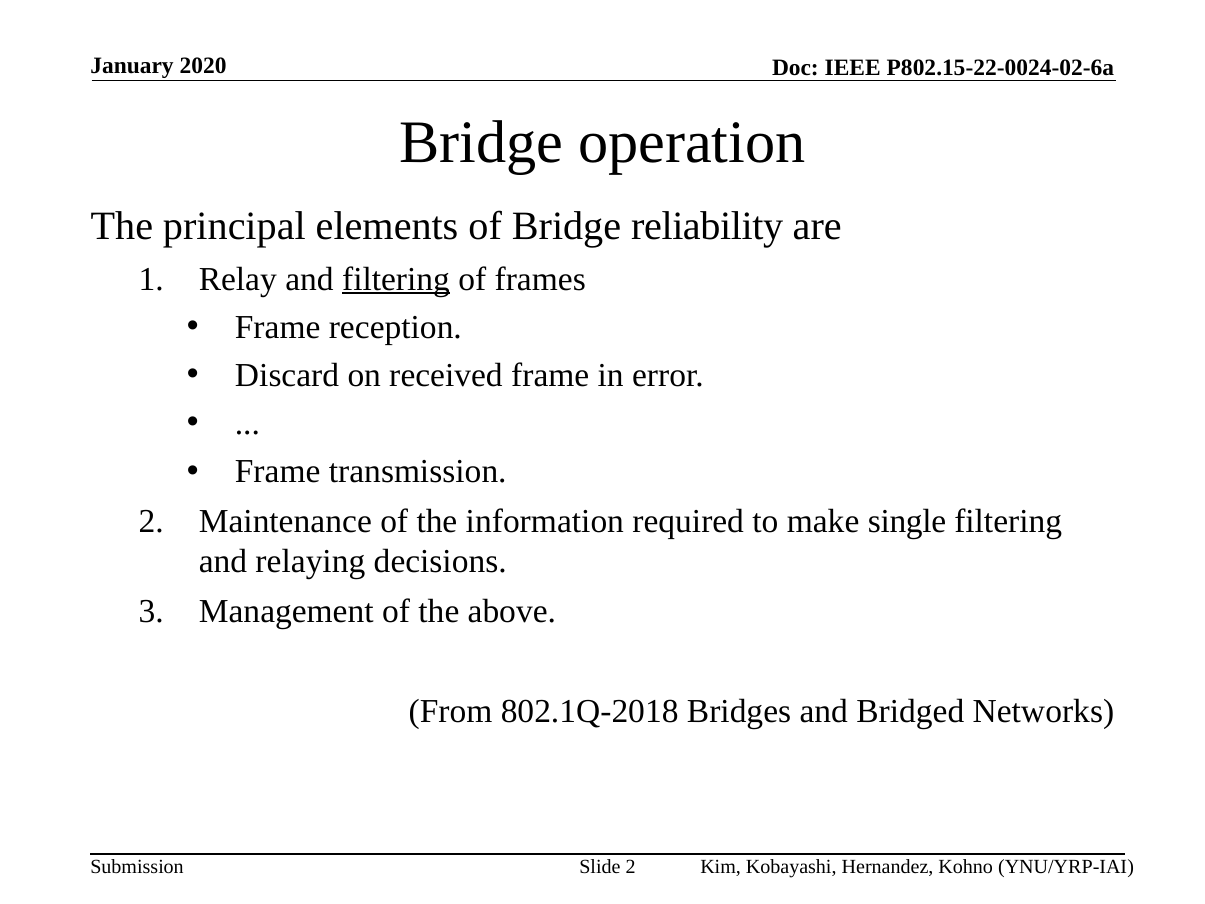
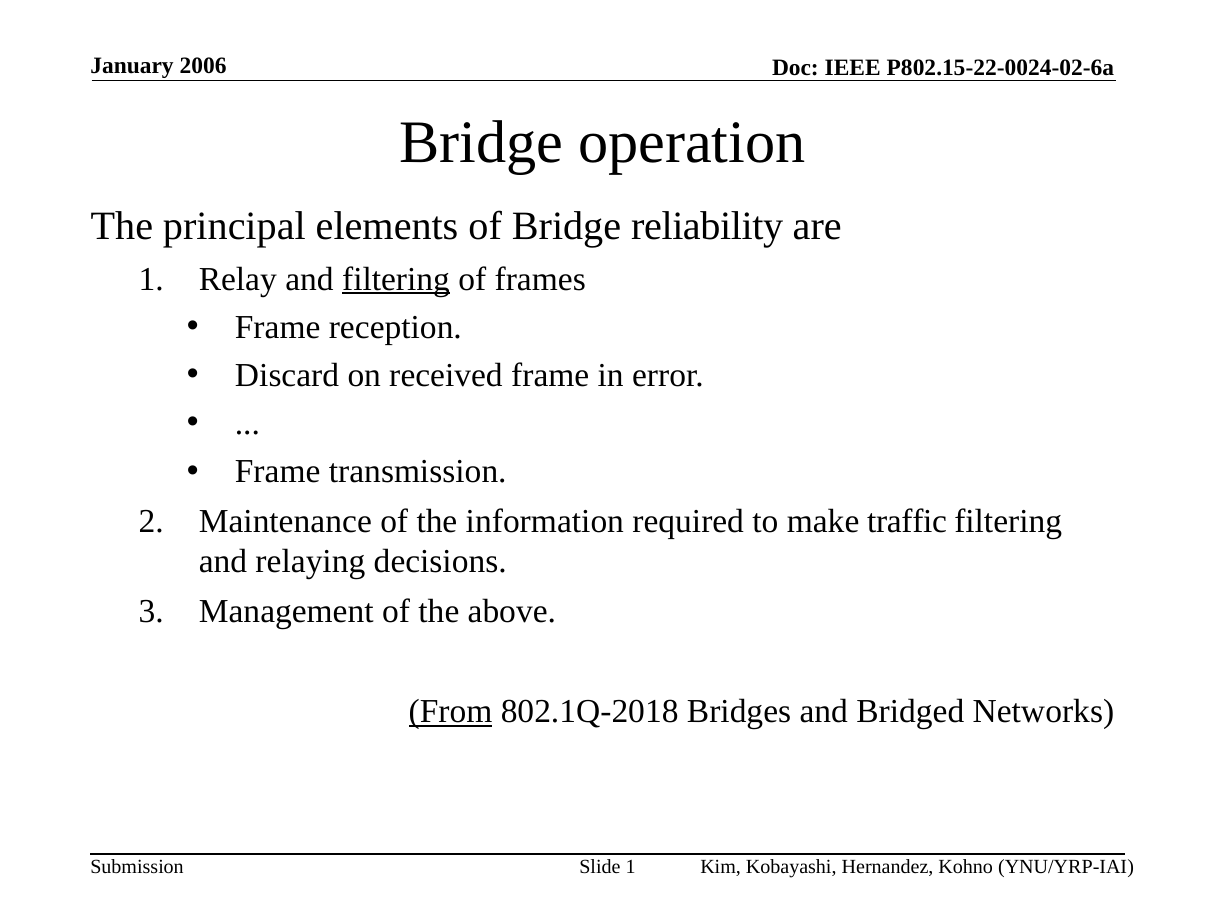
2020: 2020 -> 2006 (203, 66)
single: single -> traffic (907, 521)
From underline: none -> present (451, 712)
Slide 2: 2 -> 1 (631, 867)
